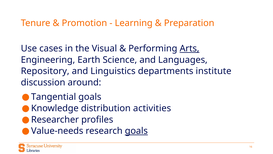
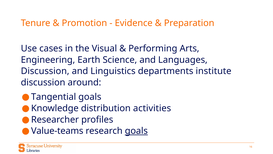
Learning: Learning -> Evidence (134, 23)
Arts underline: present -> none (190, 48)
Repository: Repository -> Discussion (45, 71)
Value-needs: Value-needs -> Value-teams (57, 131)
